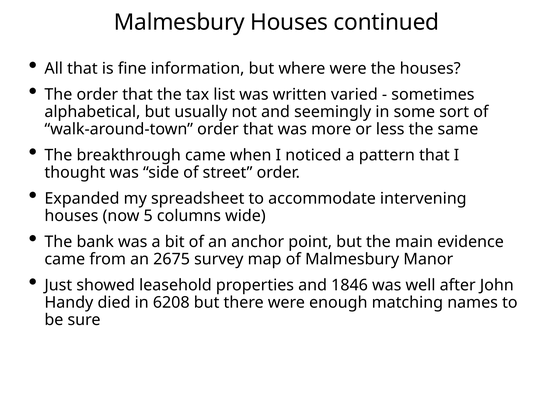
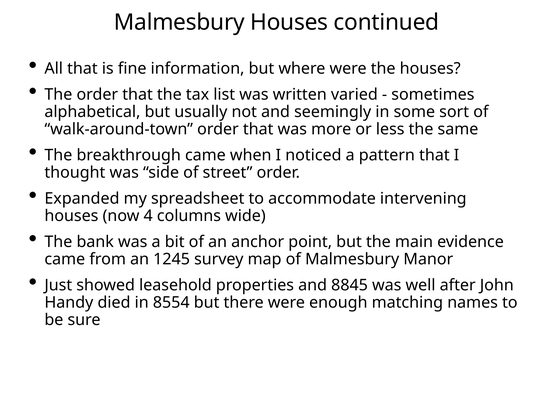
5: 5 -> 4 (148, 216)
2675: 2675 -> 1245 (172, 259)
1846: 1846 -> 8845 (350, 285)
6208: 6208 -> 8554 (171, 302)
